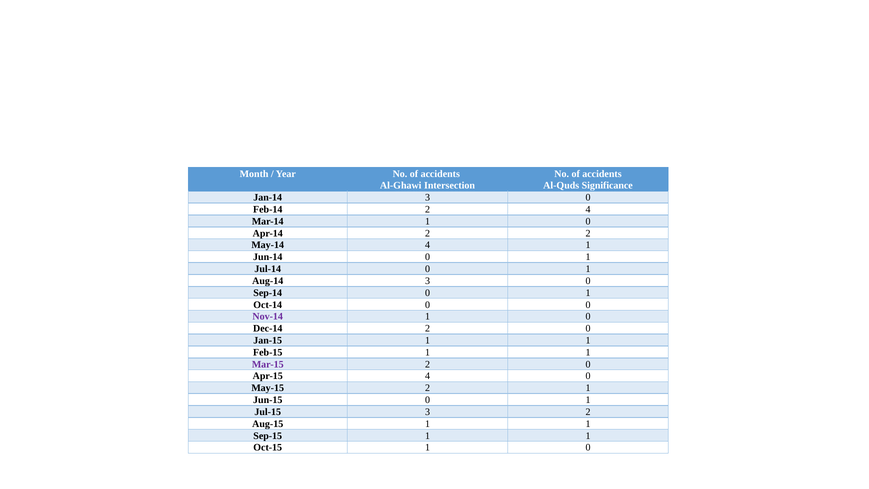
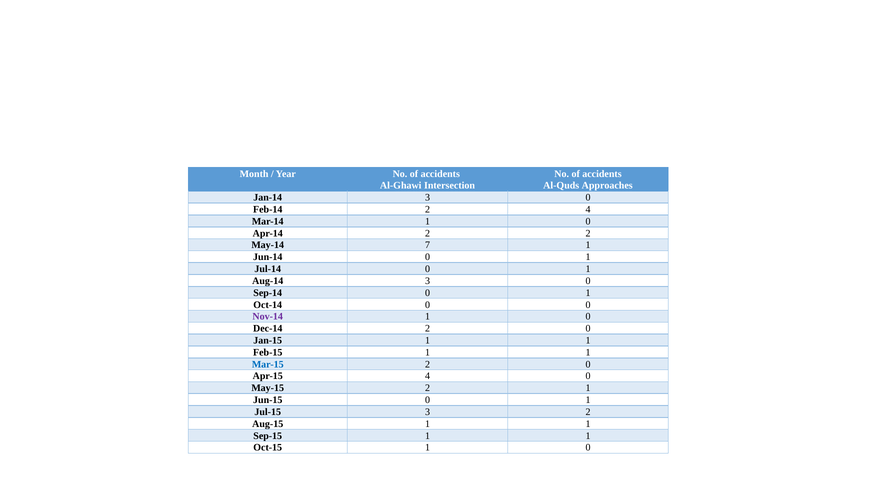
Significance: Significance -> Approaches (607, 186)
May-14 4: 4 -> 7 (428, 245)
Mar-15 colour: purple -> blue (268, 364)
